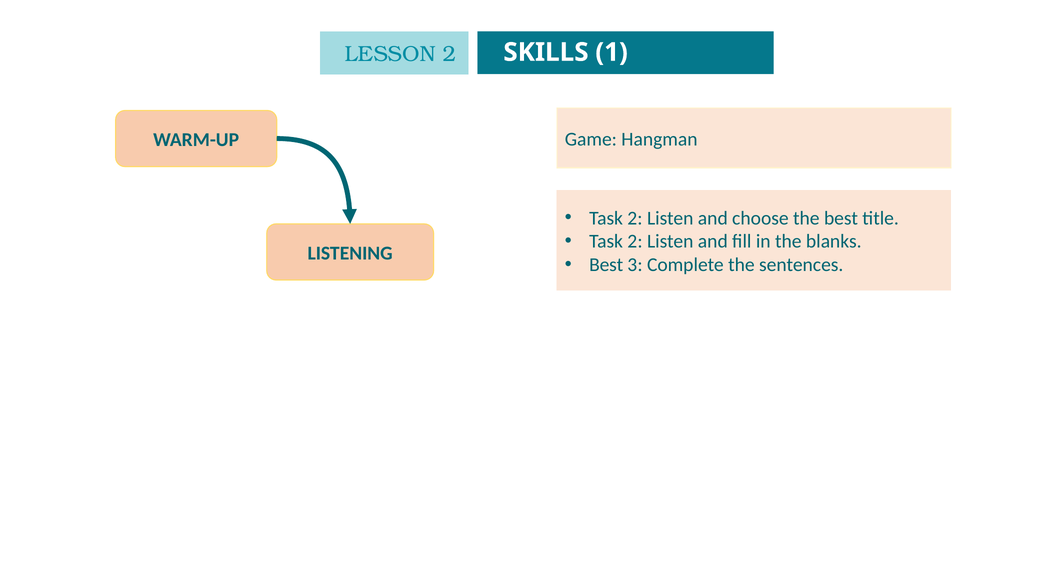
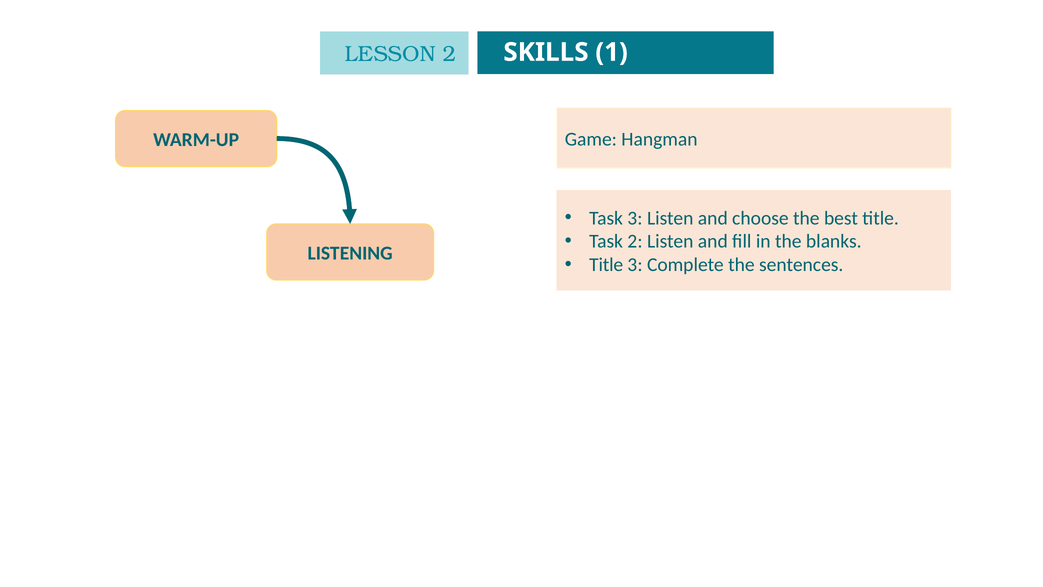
2: 2 -> 3 (635, 218)
Best: Best -> Title (606, 265)
